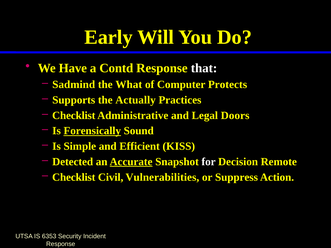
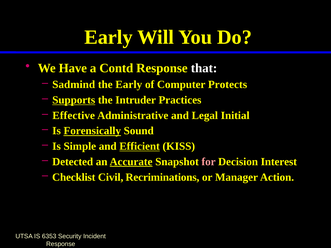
the What: What -> Early (129, 85)
Supports underline: none -> present (74, 100)
Actually: Actually -> Intruder (136, 100)
Checklist: Checklist -> Effective (74, 116)
Doors: Doors -> Initial (235, 116)
Efficient underline: none -> present (140, 146)
for colour: white -> pink (209, 162)
Remote: Remote -> Interest (279, 162)
Vulnerabilities: Vulnerabilities -> Recriminations (162, 177)
Suppress: Suppress -> Manager (236, 177)
